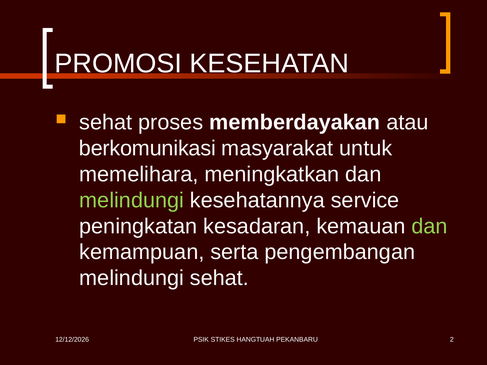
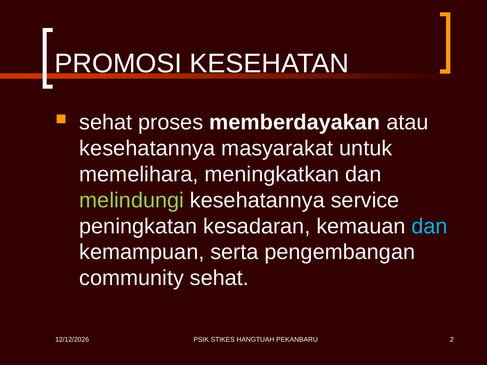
berkomunikasi: berkomunikasi -> kesehatannya (147, 148)
dan colour: light green -> light blue (430, 226)
melindungi: melindungi -> community (132, 278)
